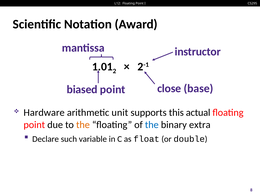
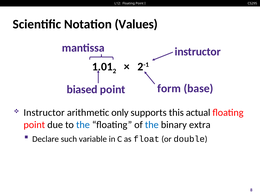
Award: Award -> Values (136, 24)
close: close -> form (169, 89)
Hardware: Hardware -> Instructor (44, 113)
unit: unit -> only (120, 113)
the colour: orange -> blue (83, 125)
